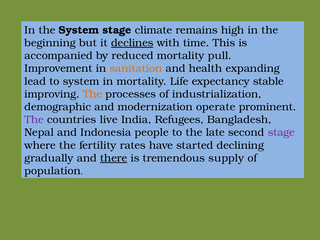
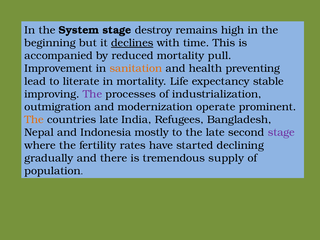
climate: climate -> destroy (154, 30)
expanding: expanding -> preventing (253, 68)
to system: system -> literate (81, 81)
The colour: orange -> purple (92, 94)
demographic: demographic -> outmigration (58, 107)
The colour: purple -> orange (34, 120)
countries live: live -> late (109, 120)
people: people -> mostly (152, 132)
there underline: present -> none (114, 158)
